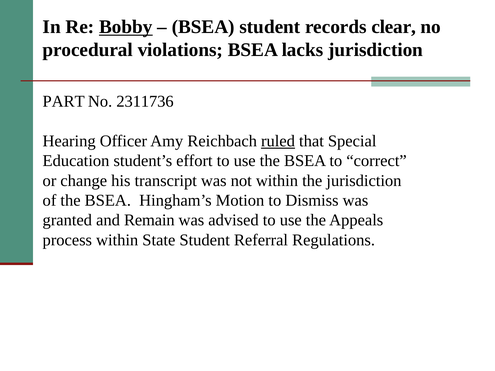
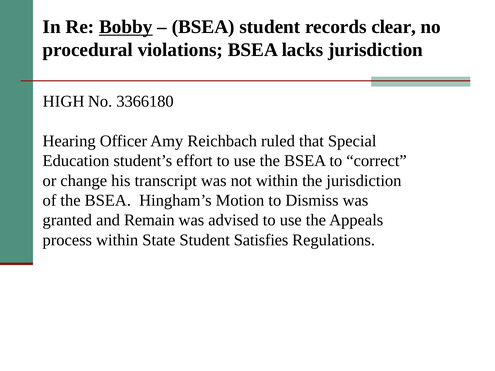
PART: PART -> HIGH (64, 102)
2311736: 2311736 -> 3366180 (145, 102)
ruled underline: present -> none (278, 141)
Referral: Referral -> Satisfies (261, 240)
